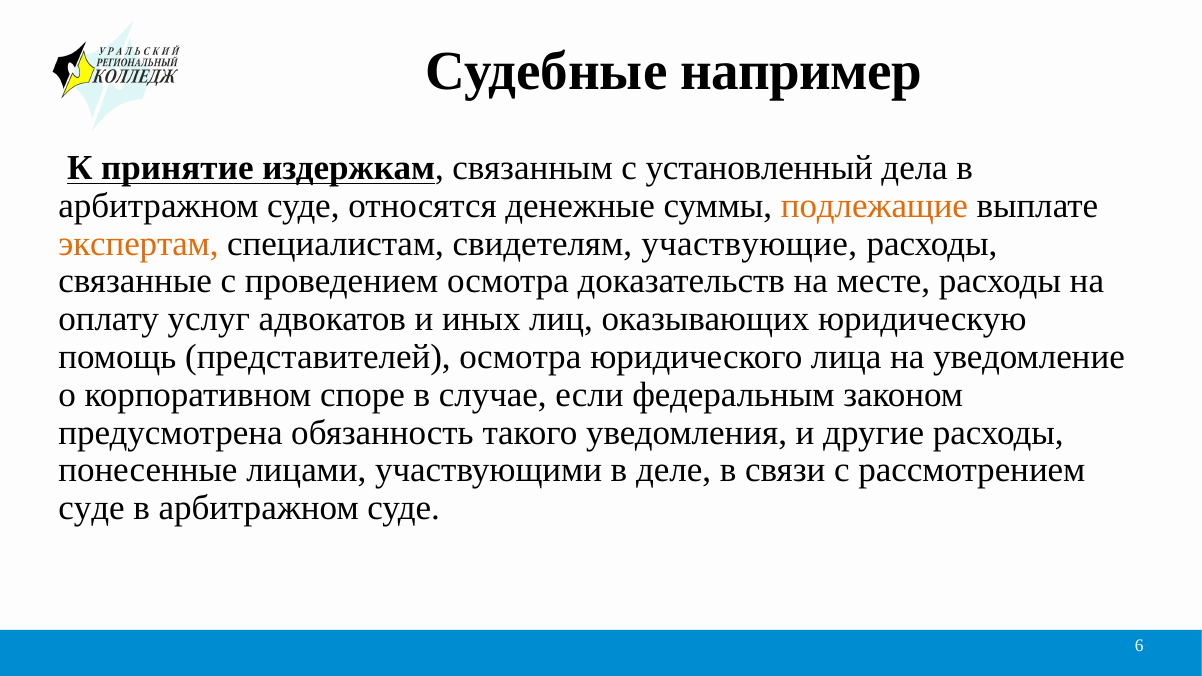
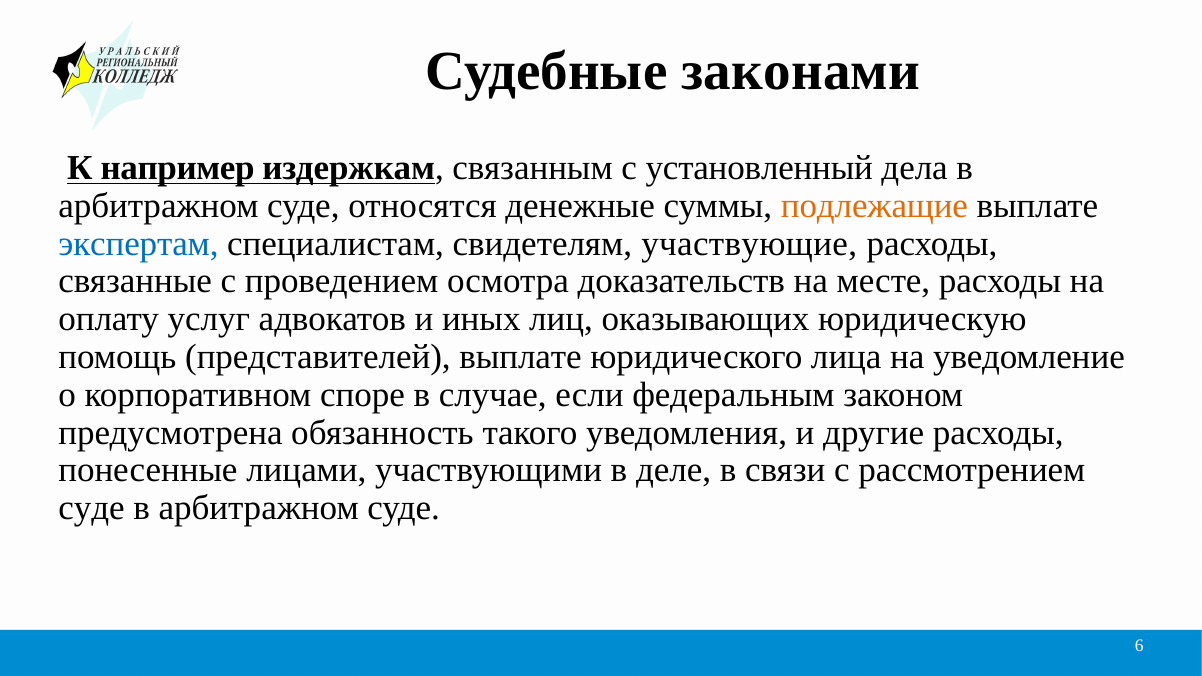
например: например -> законами (801, 72)
принятие: принятие -> например (178, 168)
экспертам colour: orange -> blue (138, 244)
представителей осмотра: осмотра -> выплате (521, 357)
